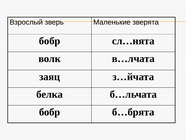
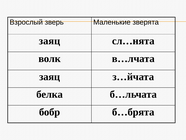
бобр: бобр -> заяц (50, 41)
